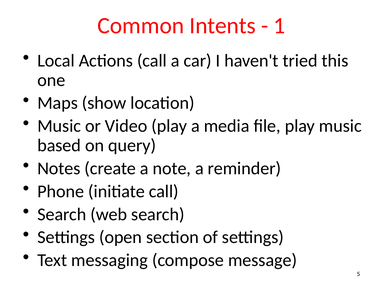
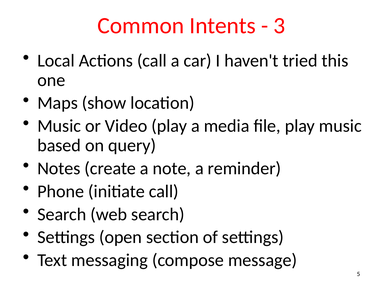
1: 1 -> 3 (279, 26)
